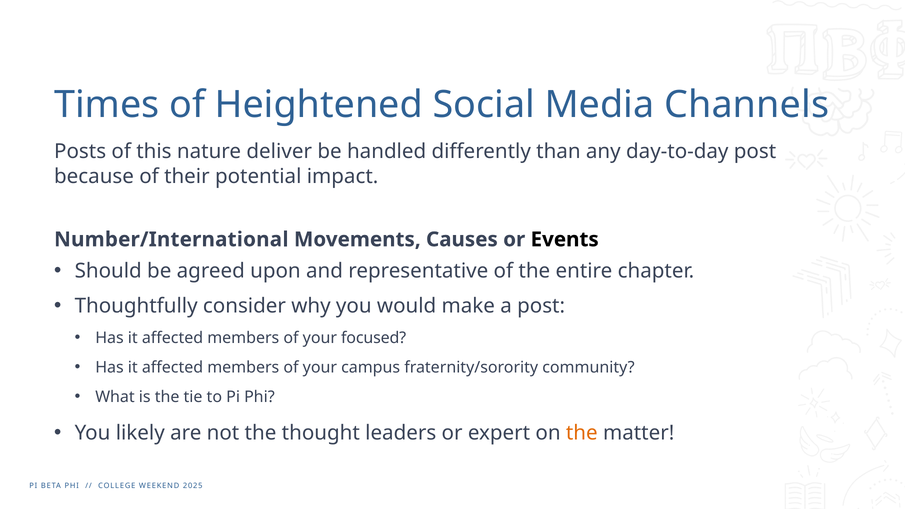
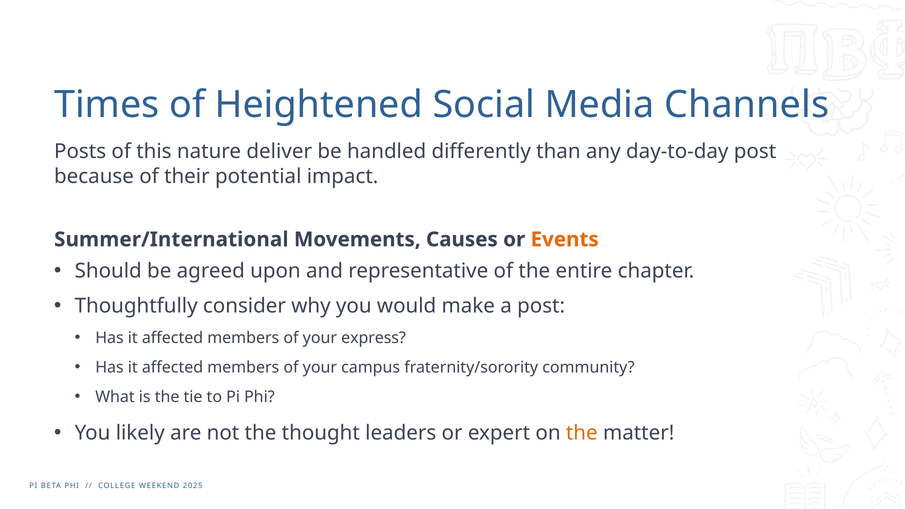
Number/International: Number/International -> Summer/International (171, 240)
Events colour: black -> orange (565, 240)
focused: focused -> express (374, 338)
